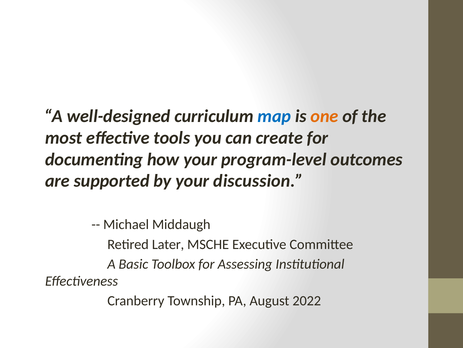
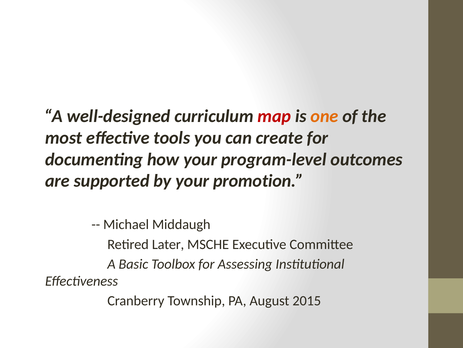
map colour: blue -> red (274, 116)
discussion: discussion -> promotion (259, 181)
2022: 2022 -> 2015 (307, 300)
